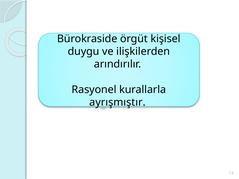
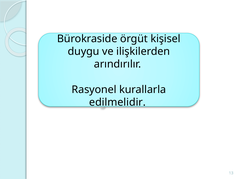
ayrışmıştır: ayrışmıştır -> edilmelidir (117, 102)
